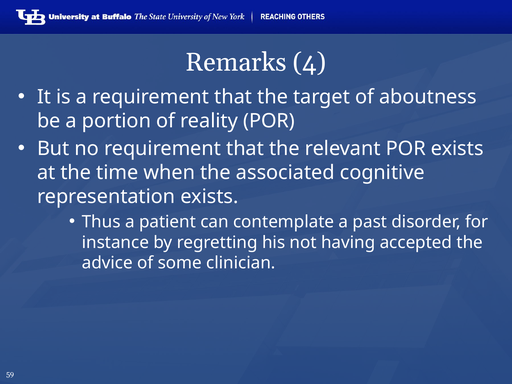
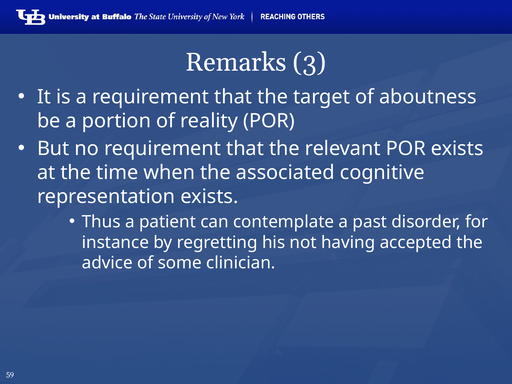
4: 4 -> 3 (309, 62)
